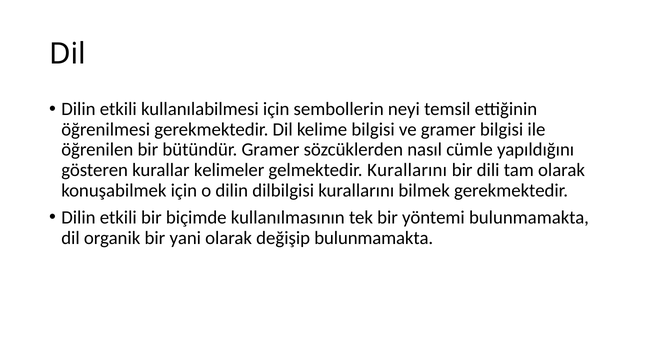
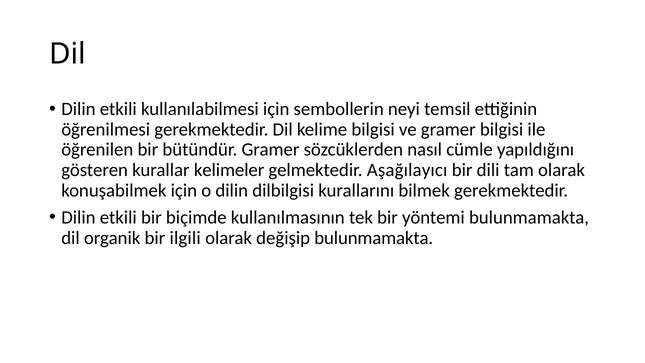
gelmektedir Kurallarını: Kurallarını -> Aşağılayıcı (407, 170)
yani: yani -> ilgili (185, 238)
